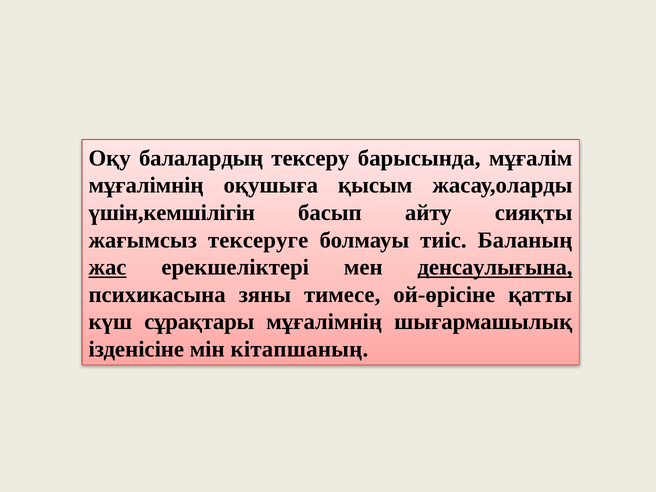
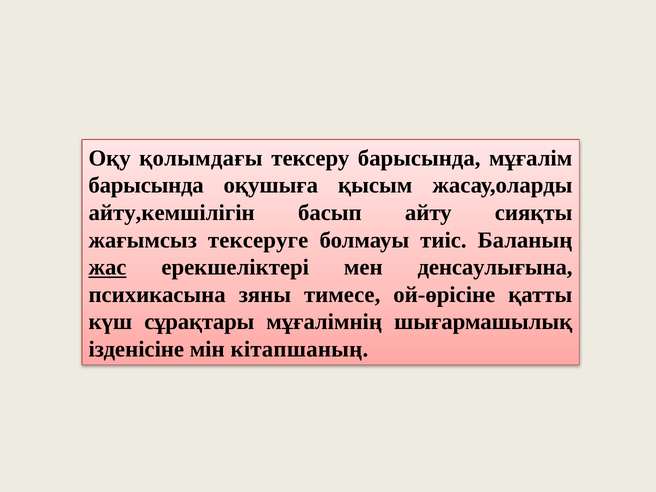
балалардың: балалардың -> қолымдағы (201, 158)
мұғалімнің: мұғалімнің -> барысында (146, 185)
үшін,кемшілігін: үшін,кемшілігін -> айту,кемшілігін (172, 213)
денсаулығына underline: present -> none (495, 267)
